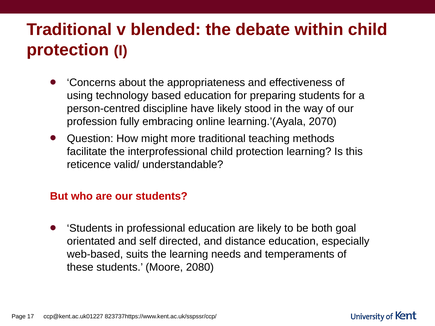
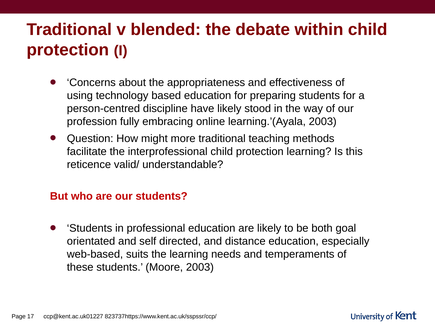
learning.’(Ayala 2070: 2070 -> 2003 (323, 122)
Moore 2080: 2080 -> 2003 (200, 268)
